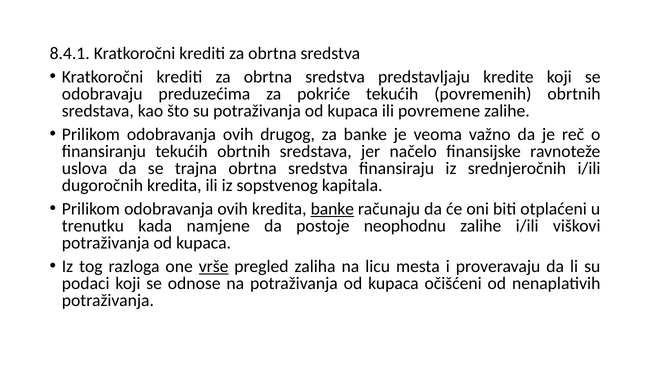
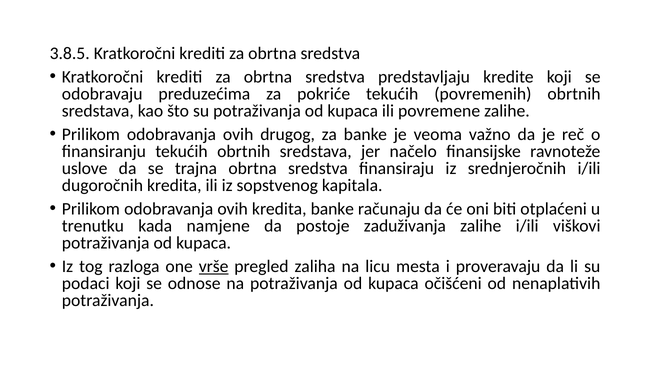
8.4.1: 8.4.1 -> 3.8.5 (70, 54)
uslova: uslova -> uslove (85, 169)
banke underline: present -> none (332, 209)
neophodnu: neophodnu -> zaduživanja (405, 226)
